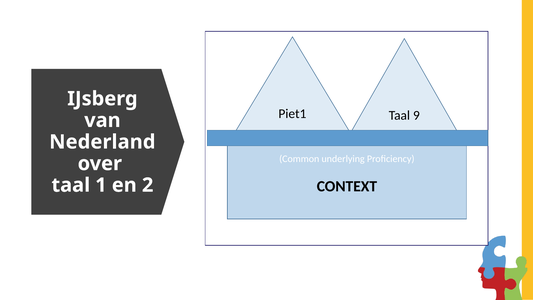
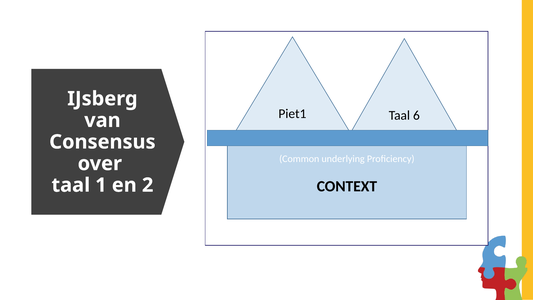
9: 9 -> 6 (416, 115)
Nederland: Nederland -> Consensus (102, 142)
